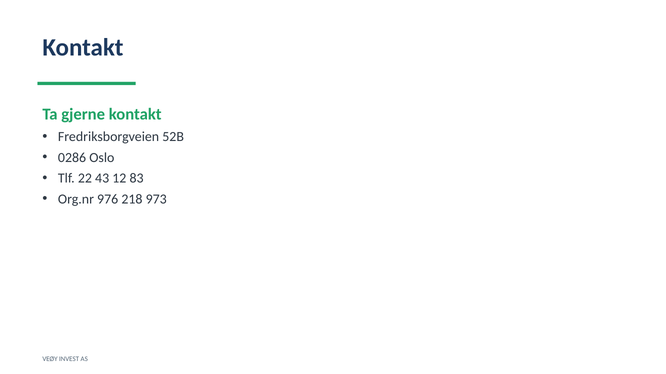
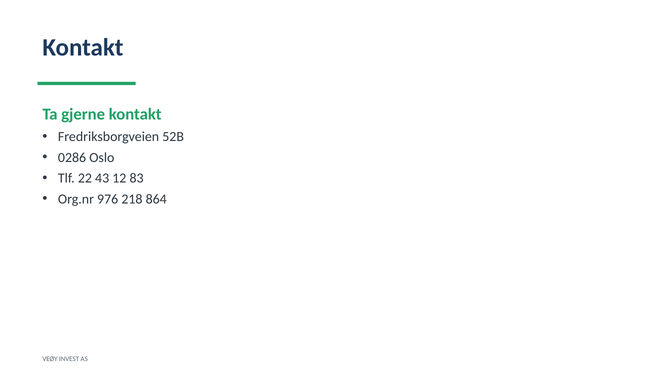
973: 973 -> 864 (156, 199)
